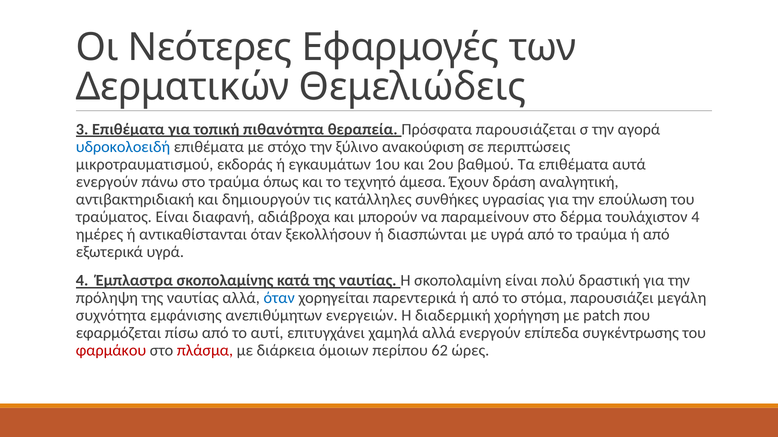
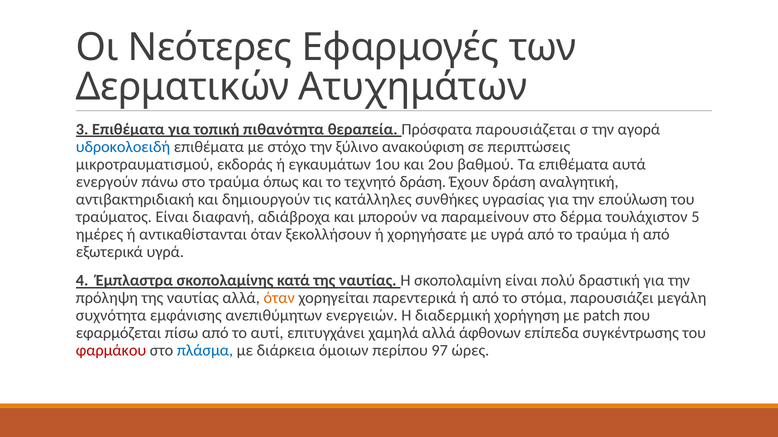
Θεμελιώδεις: Θεμελιώδεις -> Ατυχημάτων (413, 87)
τεχνητό άμεσα: άμεσα -> δράση (423, 182)
τουλάχιστον 4: 4 -> 5 (695, 217)
διασπώνται: διασπώνται -> χορηγήσατε (427, 235)
όταν colour: blue -> orange (279, 298)
αλλά ενεργούν: ενεργούν -> άφθονων (490, 334)
πλάσμα colour: red -> blue (205, 351)
62: 62 -> 97 (440, 351)
